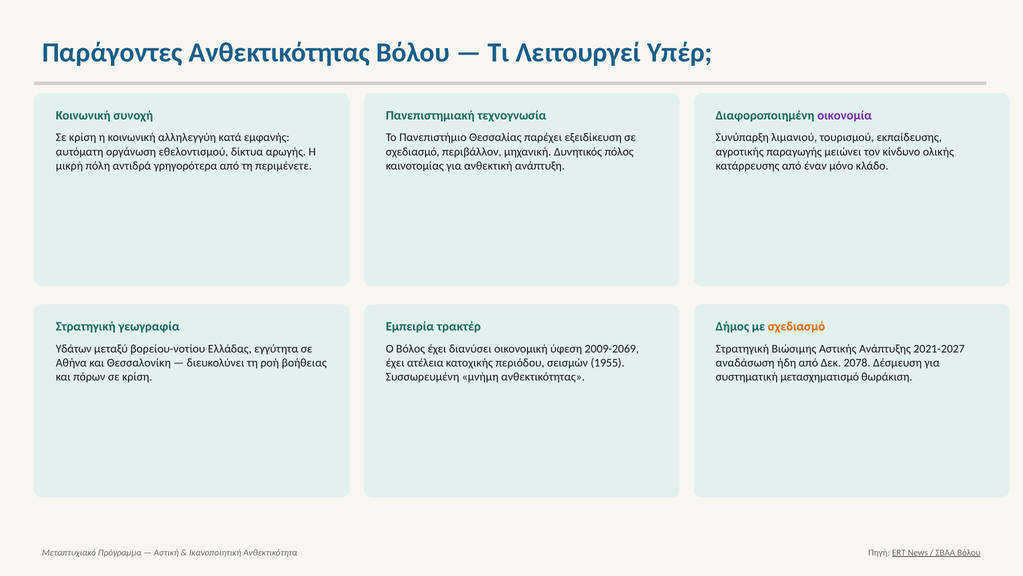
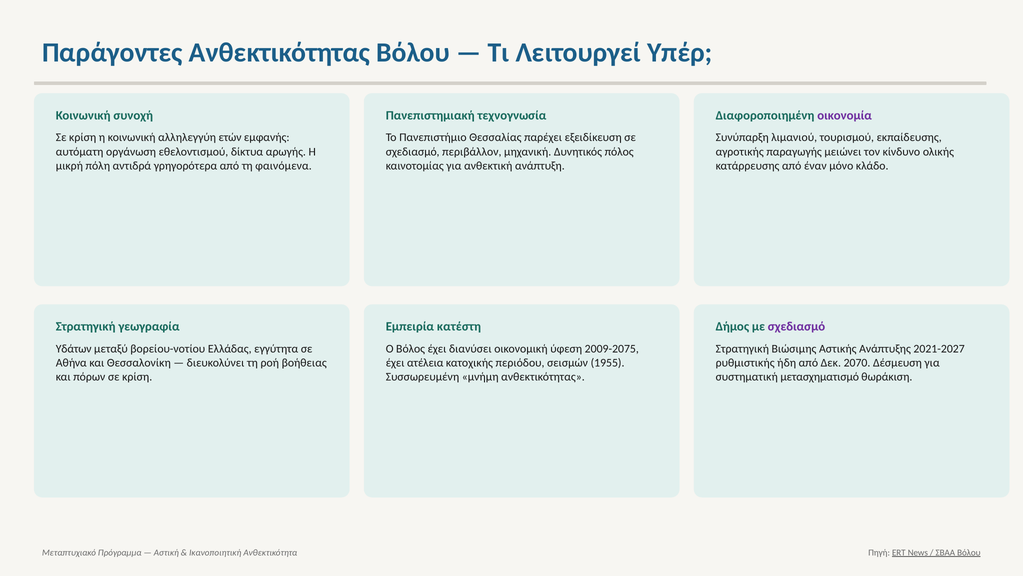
κατά: κατά -> ετών (230, 137)
περιμένετε: περιμένετε -> φαινόμενα (284, 166)
τρακτέρ: τρακτέρ -> κατέστη (459, 326)
σχεδιασμό colour: orange -> purple (797, 326)
2009-2069: 2009-2069 -> 2009-2075 (612, 348)
αναδάσωση: αναδάσωση -> ρυθμιστικής (745, 363)
2078: 2078 -> 2070 (857, 363)
